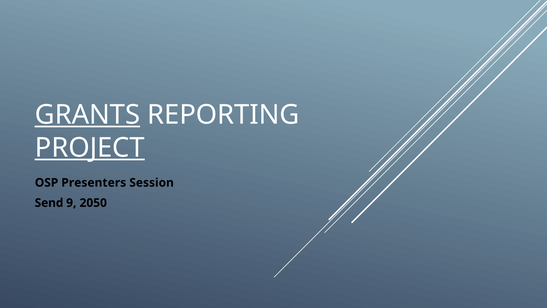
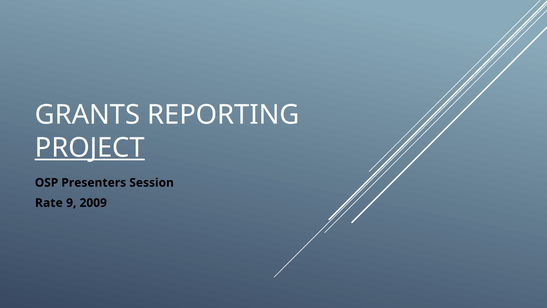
GRANTS underline: present -> none (87, 115)
Send: Send -> Rate (49, 203)
2050: 2050 -> 2009 (93, 203)
